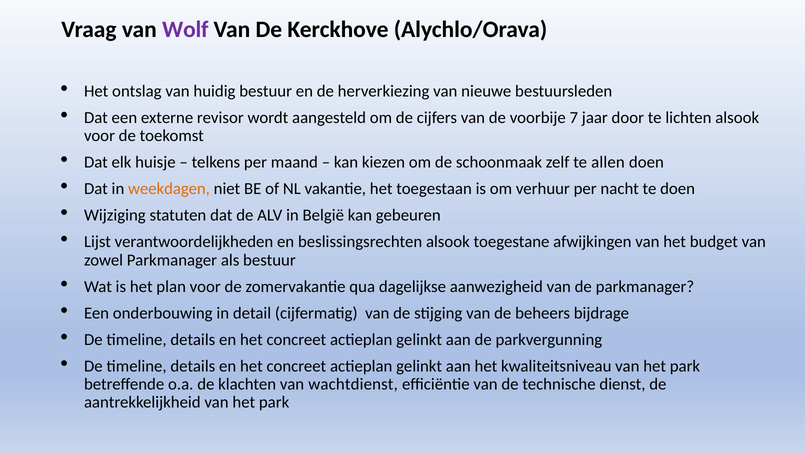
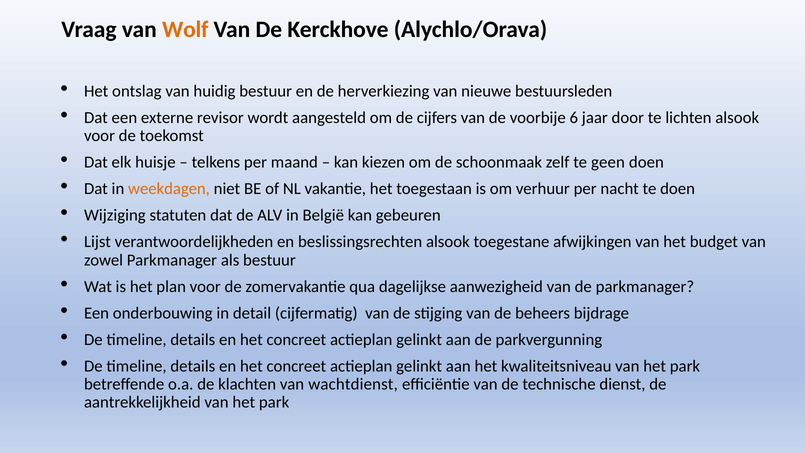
Wolf colour: purple -> orange (185, 30)
7: 7 -> 6 (574, 117)
allen: allen -> geen (608, 162)
